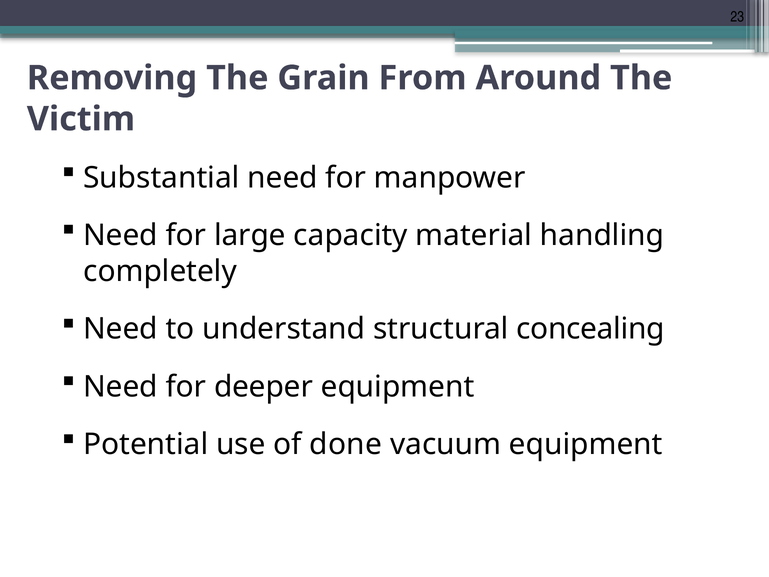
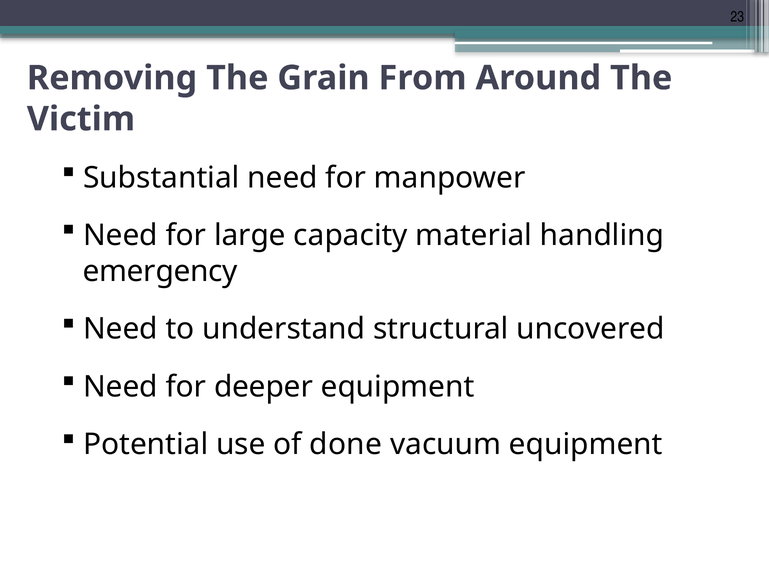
completely: completely -> emergency (160, 271)
concealing: concealing -> uncovered (590, 329)
